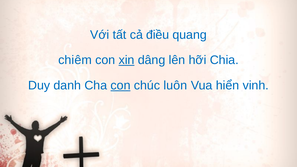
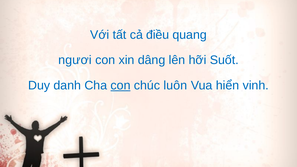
chiêm: chiêm -> ngươi (75, 60)
xin underline: present -> none (127, 60)
Chia: Chia -> Suốt (224, 60)
